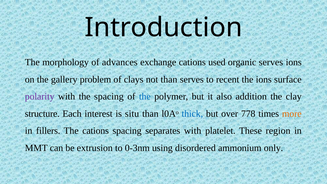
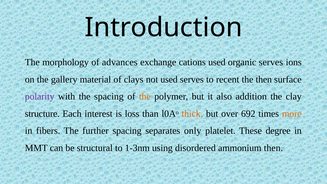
problem: problem -> material (95, 79)
not than: than -> used (169, 79)
the ions: ions -> then (264, 79)
the colour: blue -> orange (145, 97)
situ: situ -> loss (132, 114)
thick colour: blue -> orange (192, 114)
778: 778 -> 692 (248, 114)
fillers: fillers -> fibers (48, 131)
The cations: cations -> further (96, 131)
separates with: with -> only (193, 131)
region: region -> degree (278, 131)
extrusion: extrusion -> structural (95, 148)
0-3nm: 0-3nm -> 1-3nm (137, 148)
ammonium only: only -> then (273, 148)
